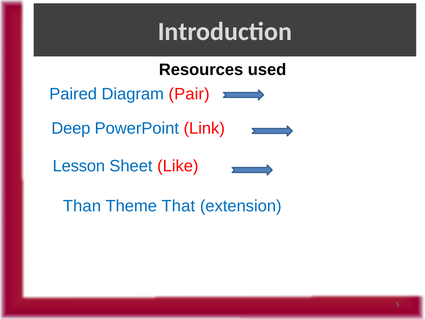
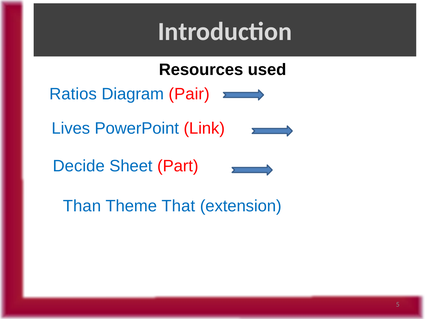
Paired: Paired -> Ratios (73, 94)
Deep: Deep -> Lives (71, 128)
Lesson: Lesson -> Decide (79, 166)
Like: Like -> Part (178, 166)
